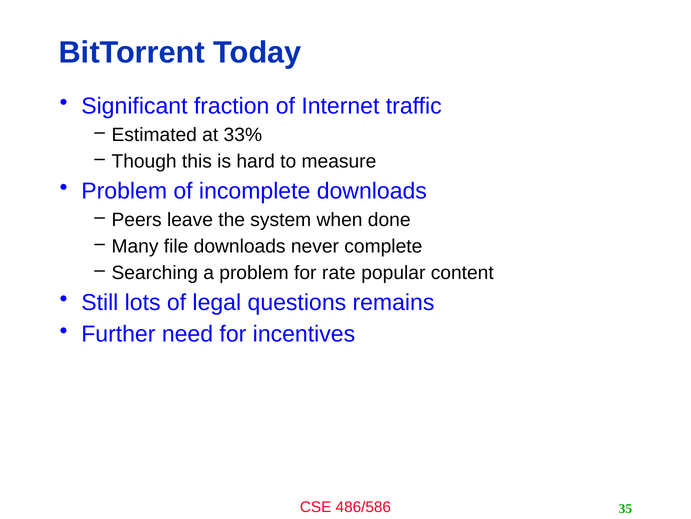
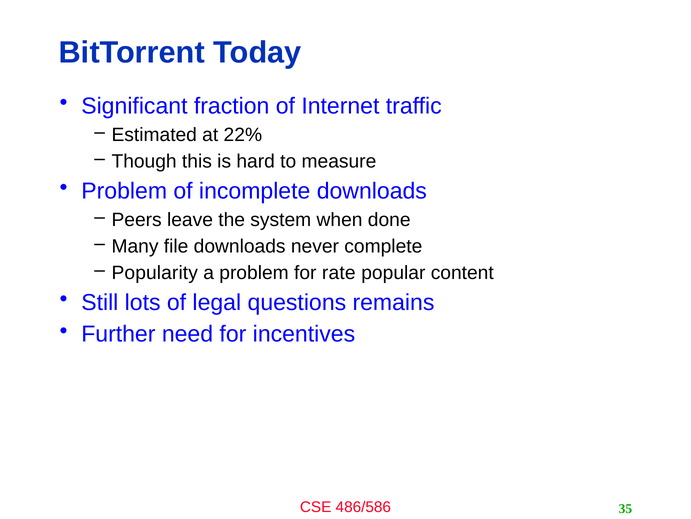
33%: 33% -> 22% (243, 135)
Searching: Searching -> Popularity (155, 272)
